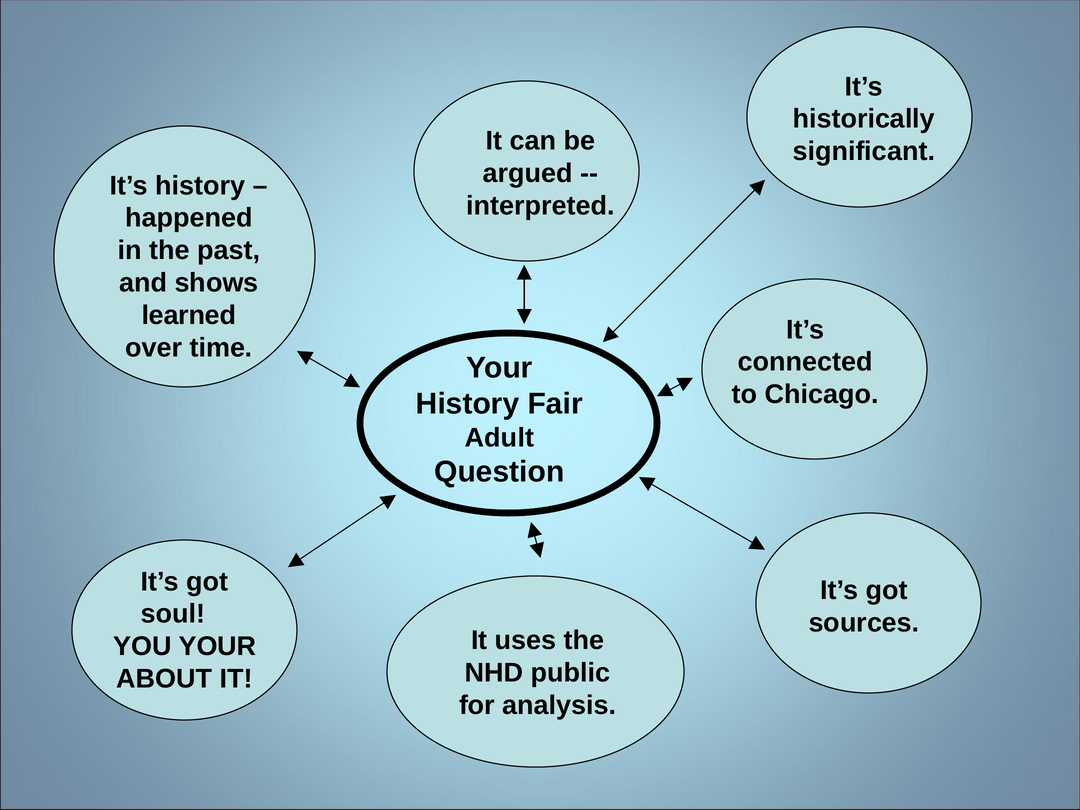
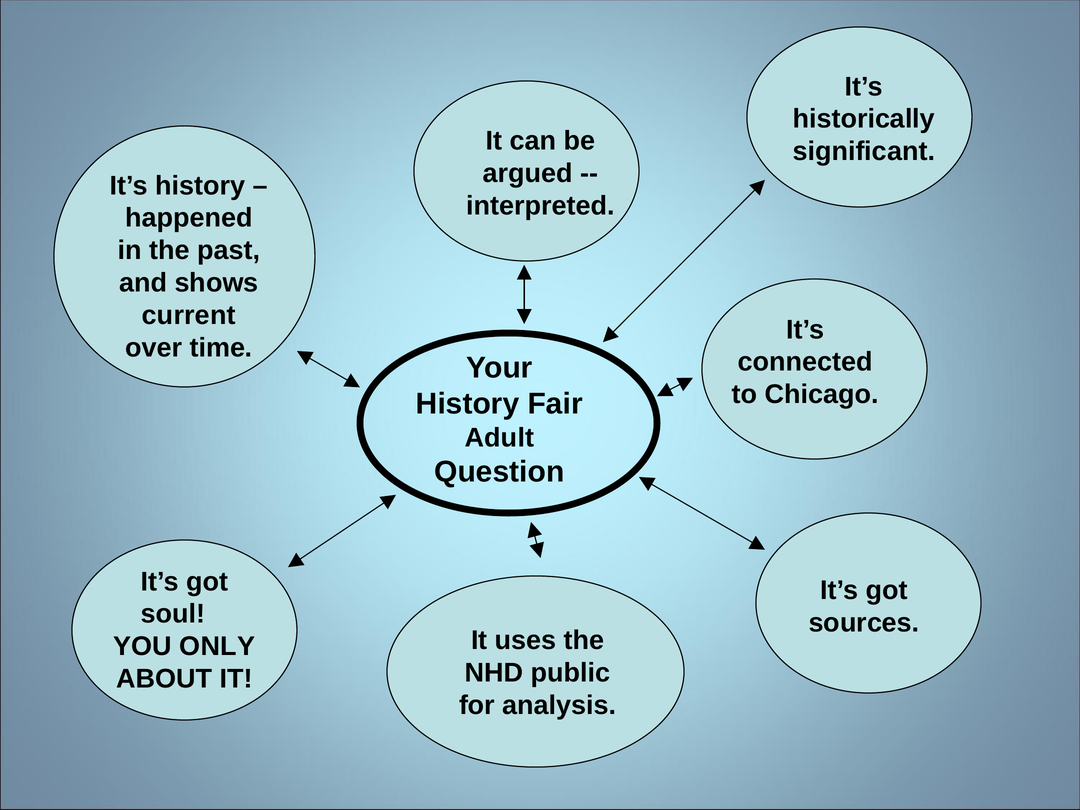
learned: learned -> current (189, 315)
YOU YOUR: YOUR -> ONLY (217, 646)
